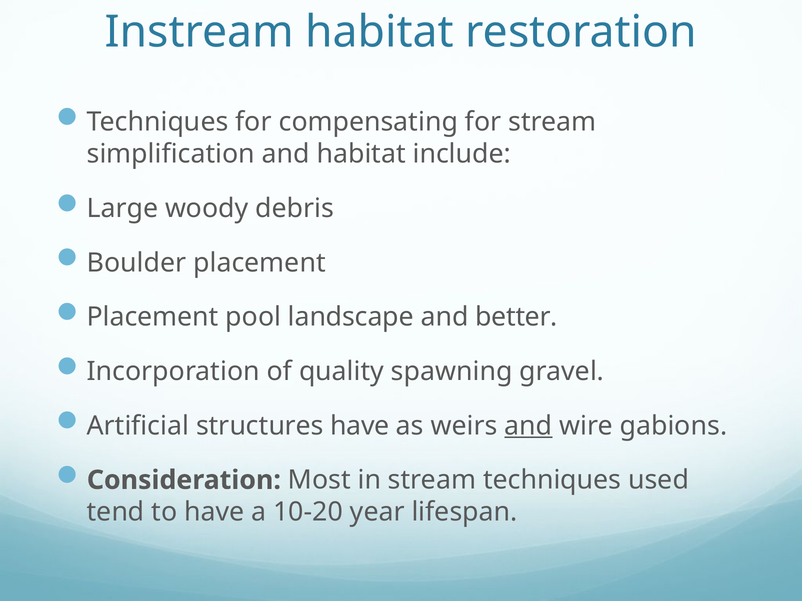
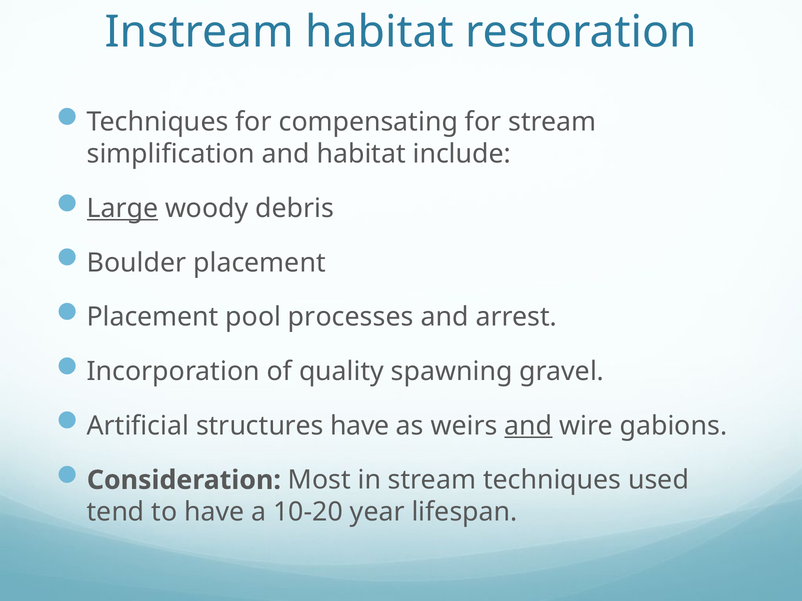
Large underline: none -> present (122, 209)
landscape: landscape -> processes (351, 317)
better: better -> arrest (516, 317)
